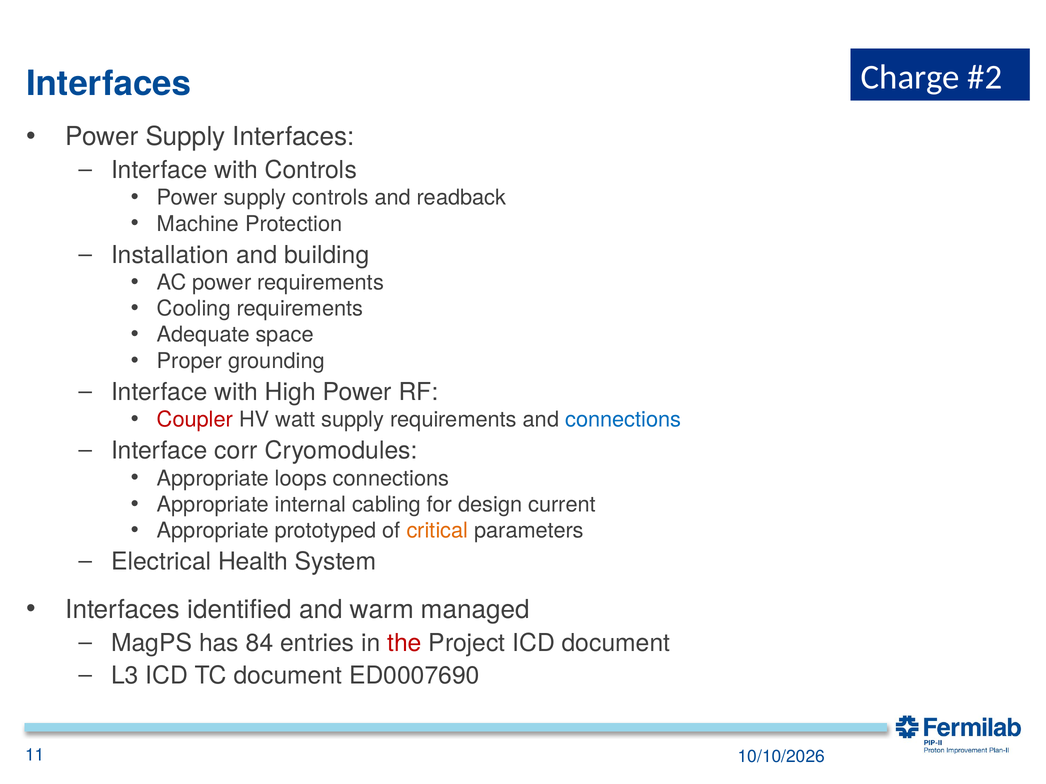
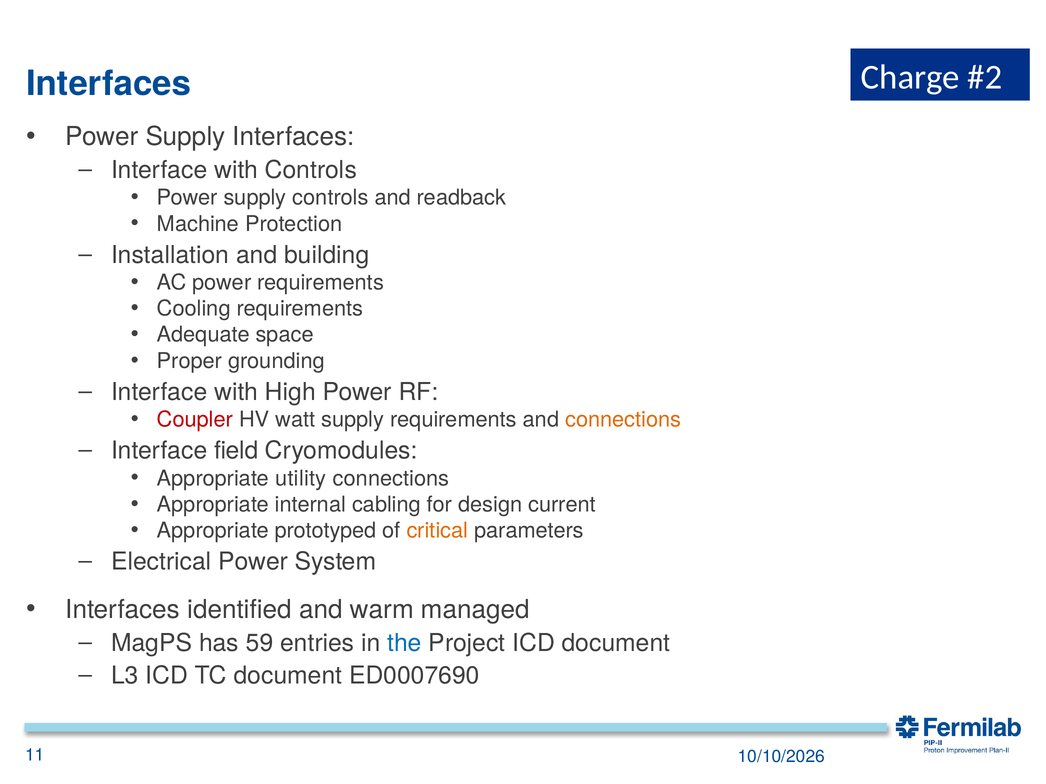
connections colour: blue -> orange (623, 420)
corr: corr -> field (236, 451)
loops: loops -> utility (301, 479)
Electrical Health: Health -> Power (253, 562)
84: 84 -> 59 (260, 643)
the colour: red -> blue (405, 643)
